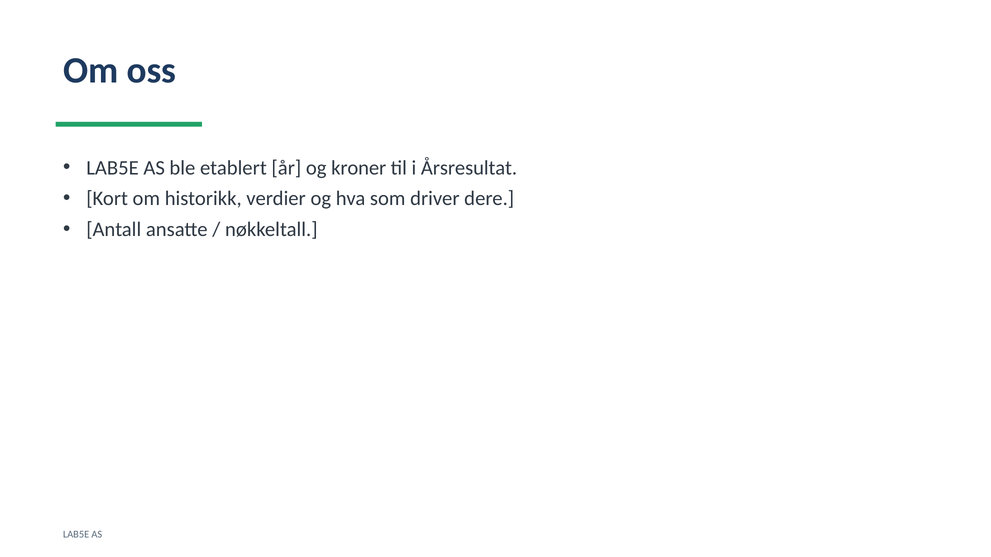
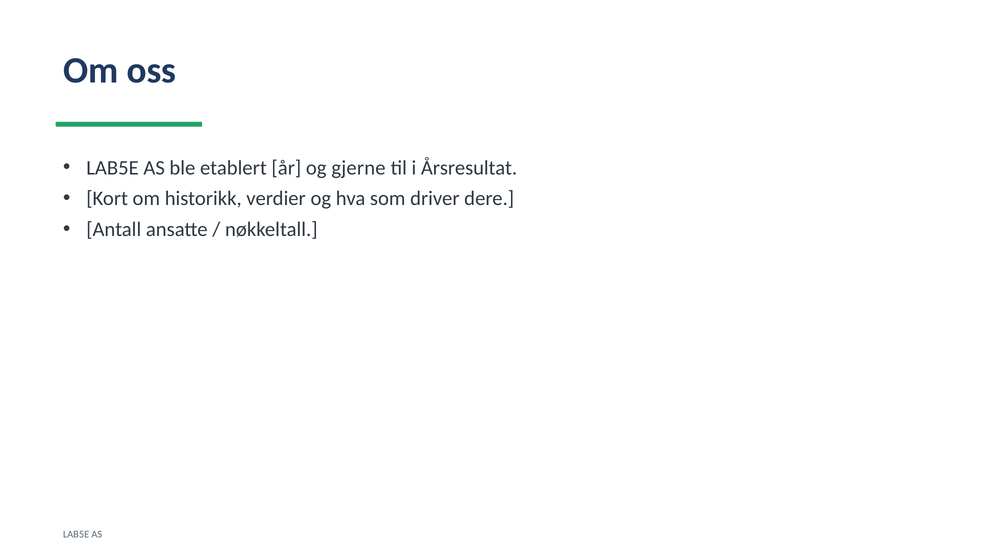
kroner: kroner -> gjerne (359, 168)
